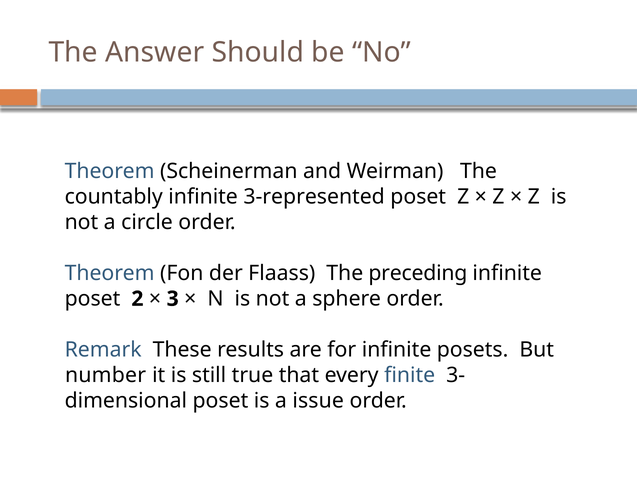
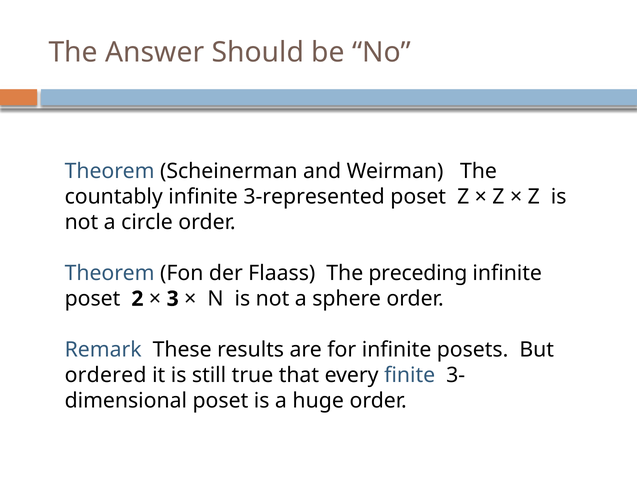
number: number -> ordered (106, 375)
issue: issue -> huge (318, 401)
